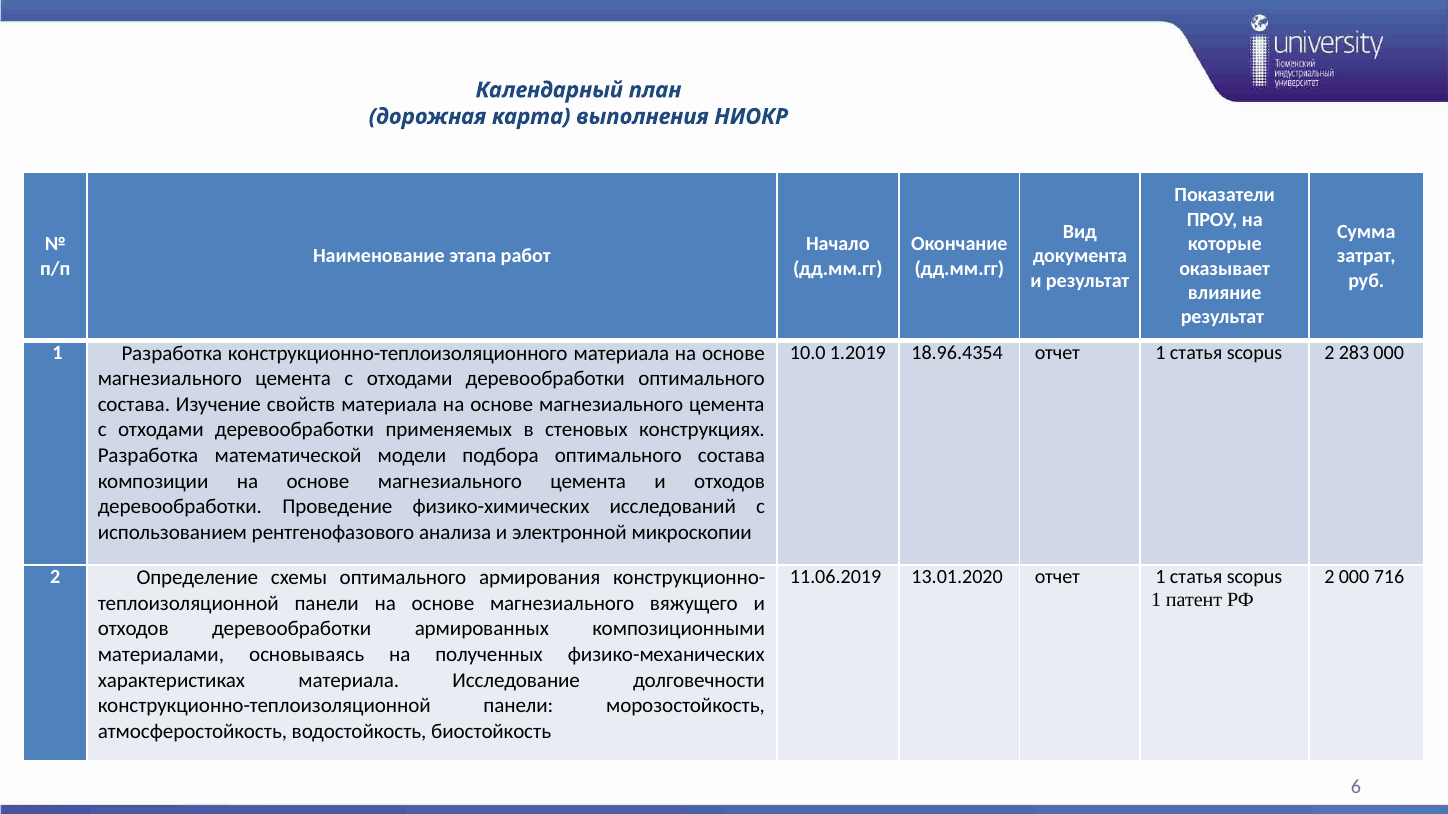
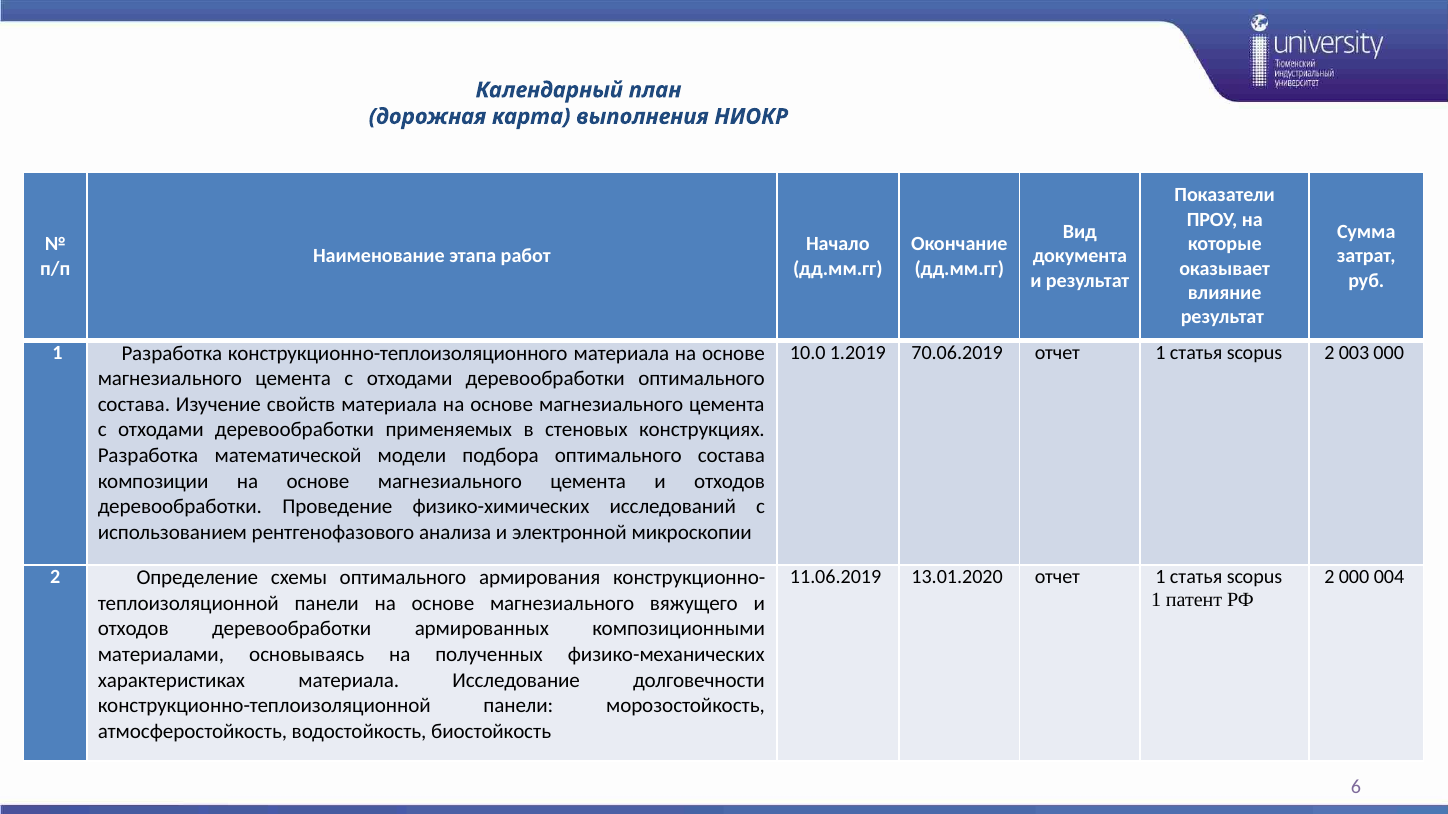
18.96.4354: 18.96.4354 -> 70.06.2019 (957, 353)
283: 283 -> 003 (1354, 353)
716: 716 -> 004 (1389, 578)
